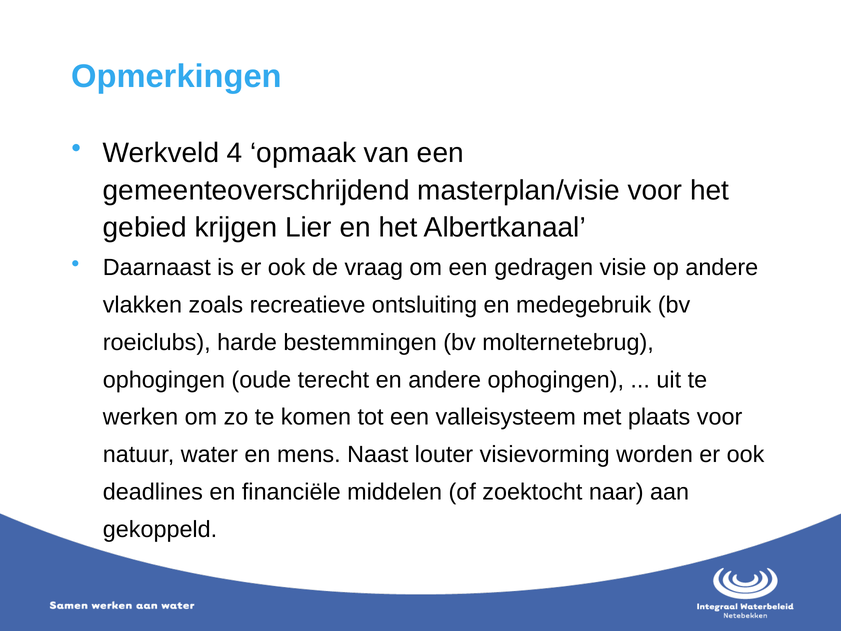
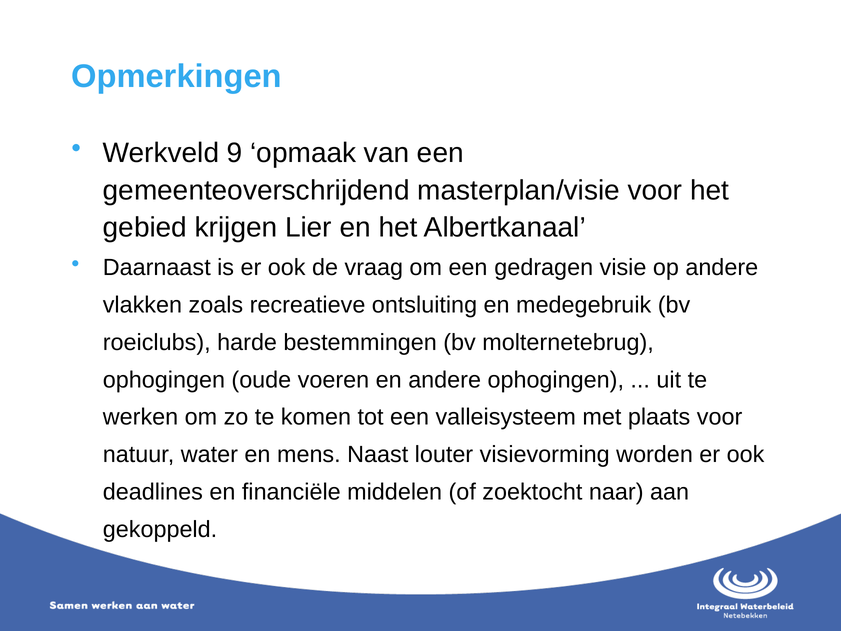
4: 4 -> 9 (235, 153)
terecht: terecht -> voeren (333, 380)
